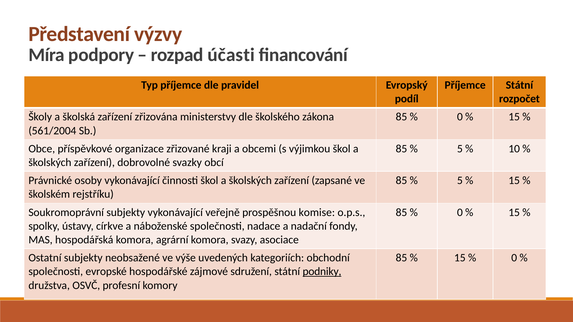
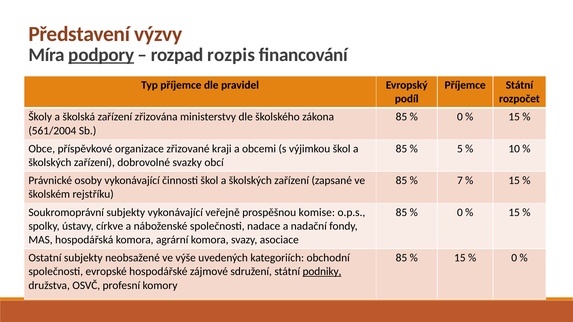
podpory underline: none -> present (101, 55)
účasti: účasti -> rozpis (231, 55)
5: 5 -> 7 (460, 181)
